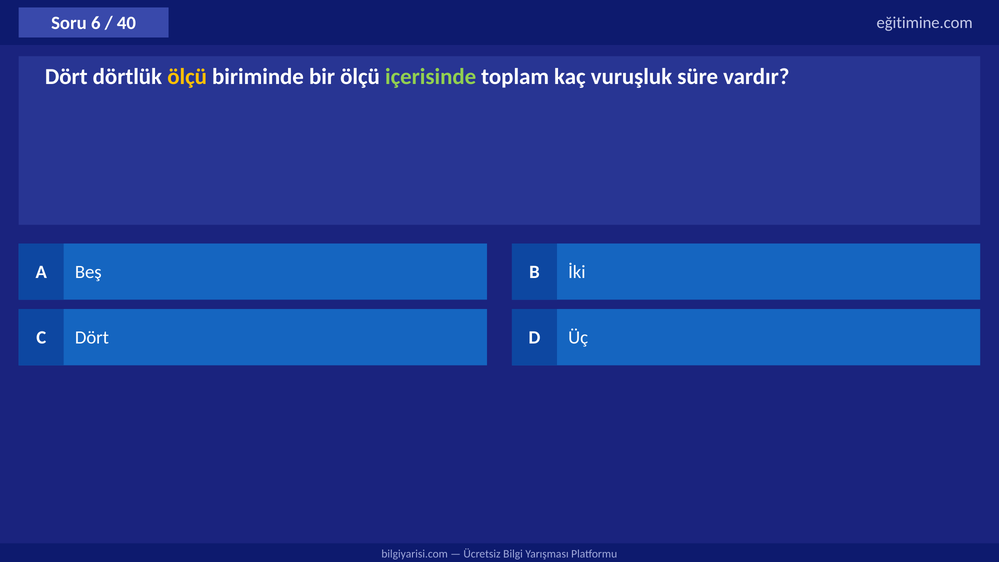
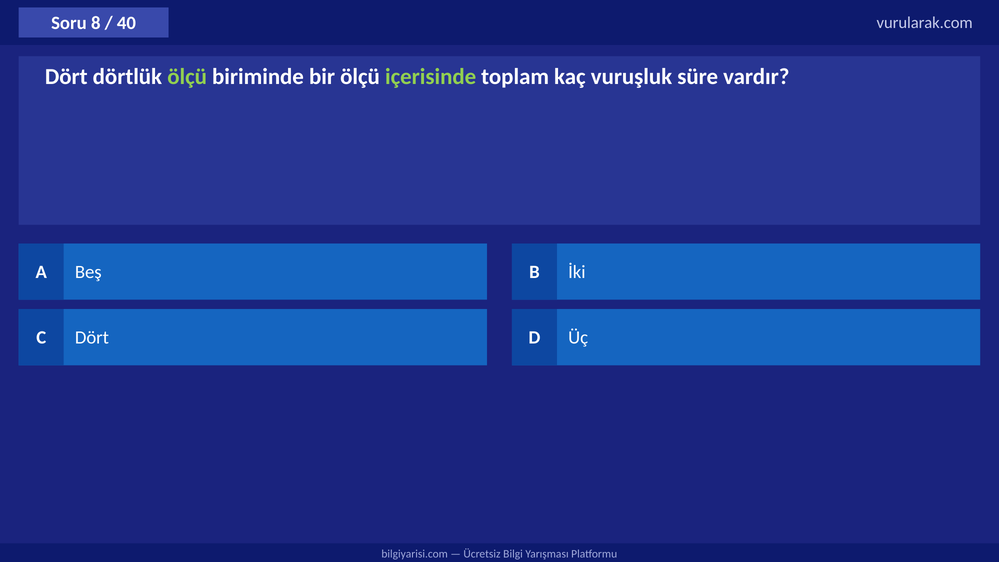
6: 6 -> 8 (96, 23)
eğitimine.com: eğitimine.com -> vurularak.com (925, 23)
ölçü colour: yellow -> light green (187, 77)
